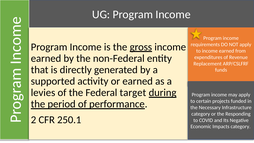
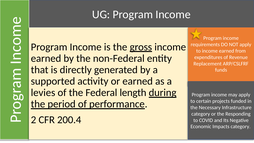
target: target -> length (133, 93)
250.1: 250.1 -> 200.4 (69, 120)
